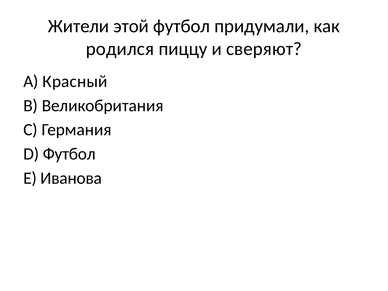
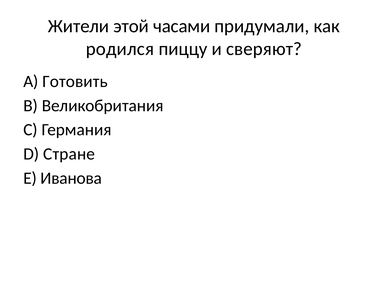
этой футбол: футбол -> часами (182, 26)
Красный: Красный -> Готовить (75, 81)
D Футбол: Футбол -> Стране (69, 154)
